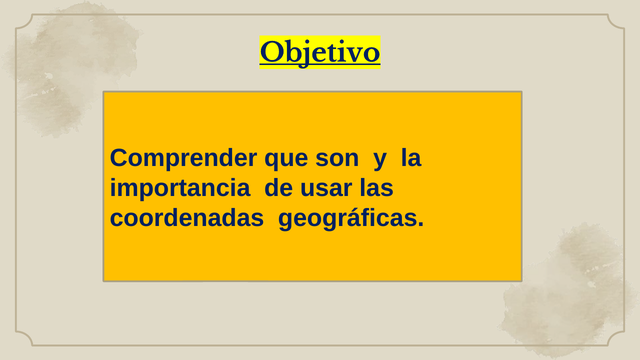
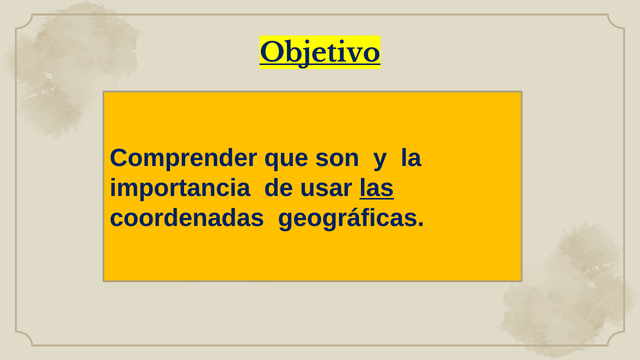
las underline: none -> present (377, 188)
